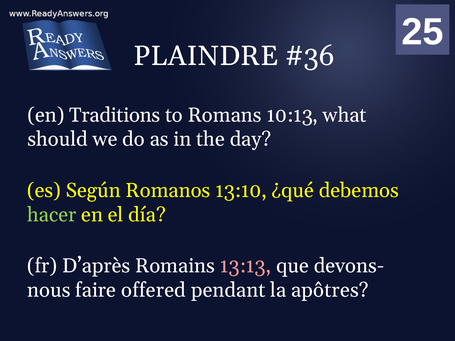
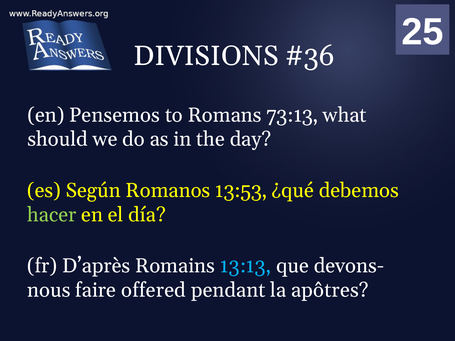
PLAINDRE: PLAINDRE -> DIVISIONS (206, 56)
Traditions: Traditions -> Pensemos (115, 115)
10:13: 10:13 -> 73:13 (292, 115)
13:10: 13:10 -> 13:53 (241, 191)
13:13 colour: pink -> light blue (246, 266)
